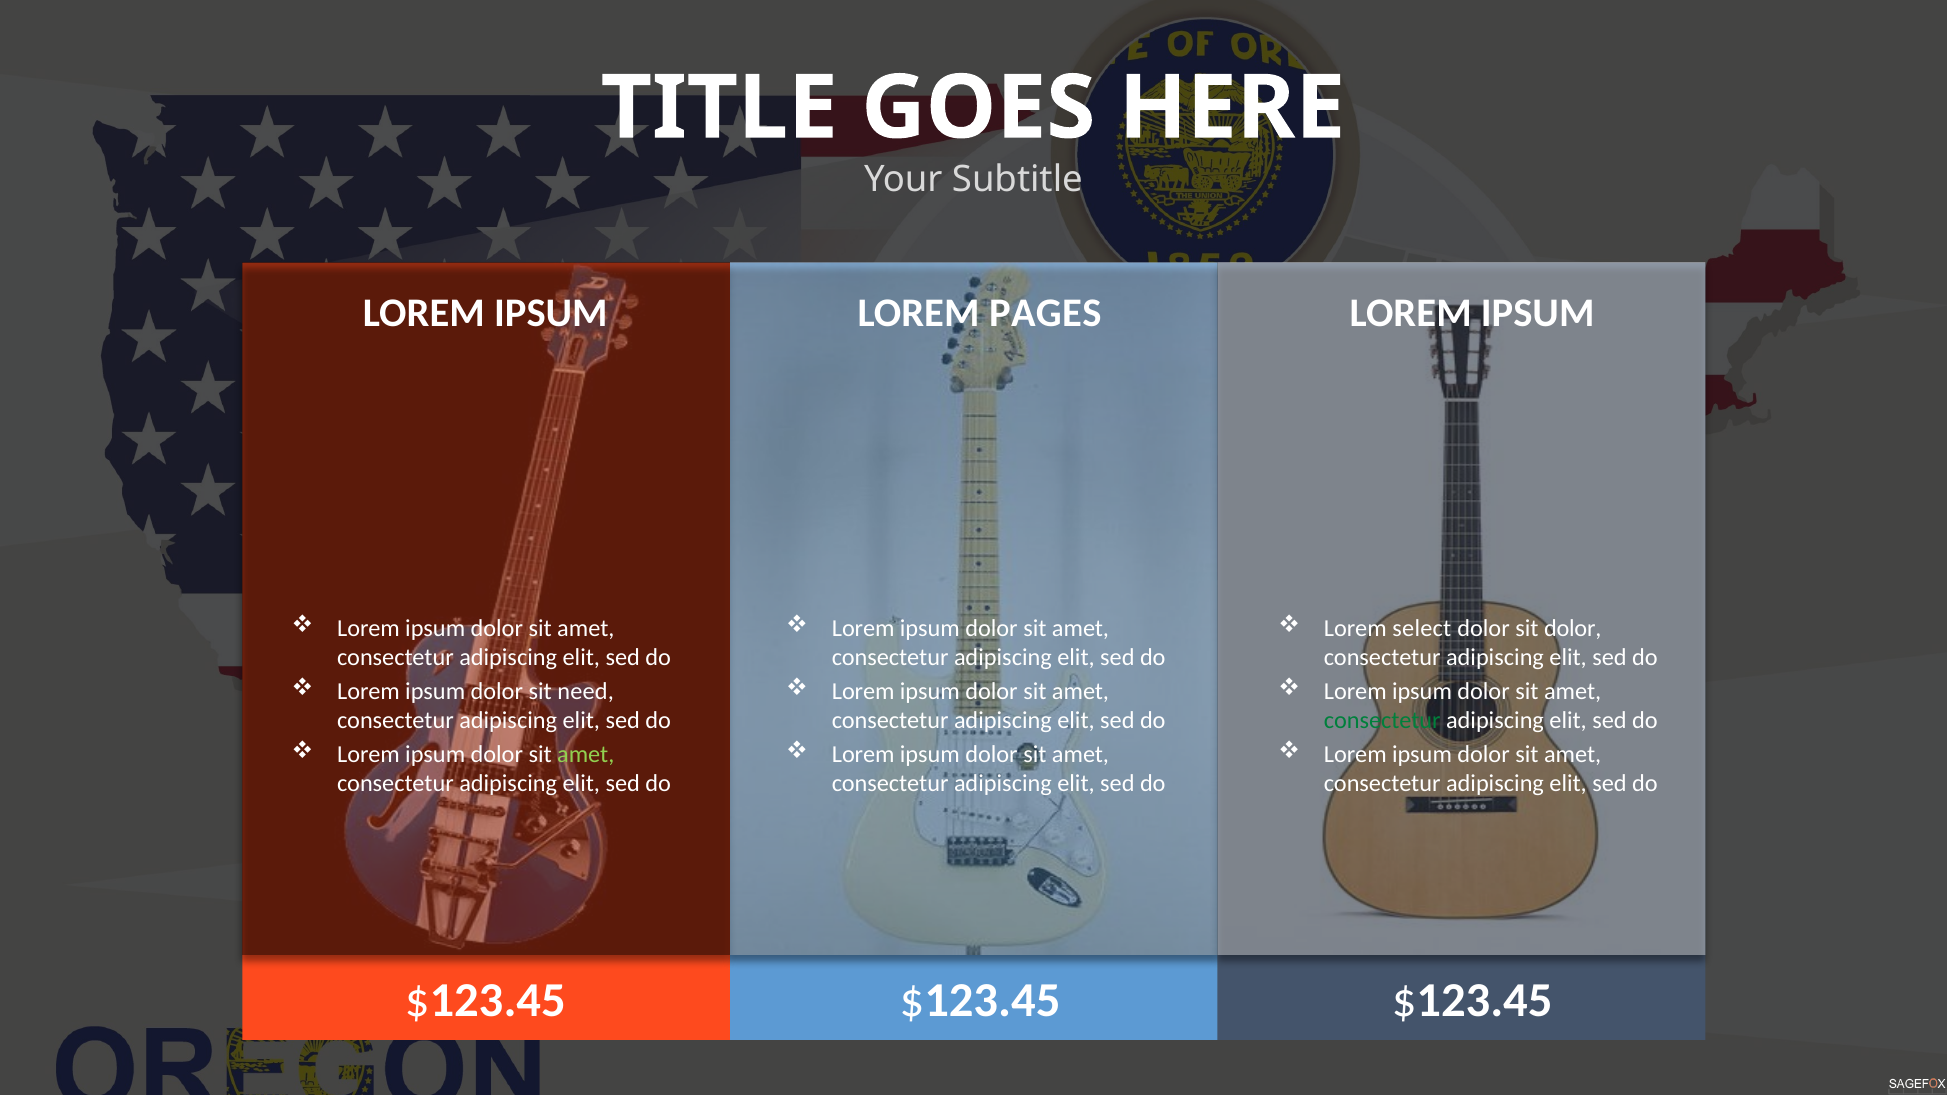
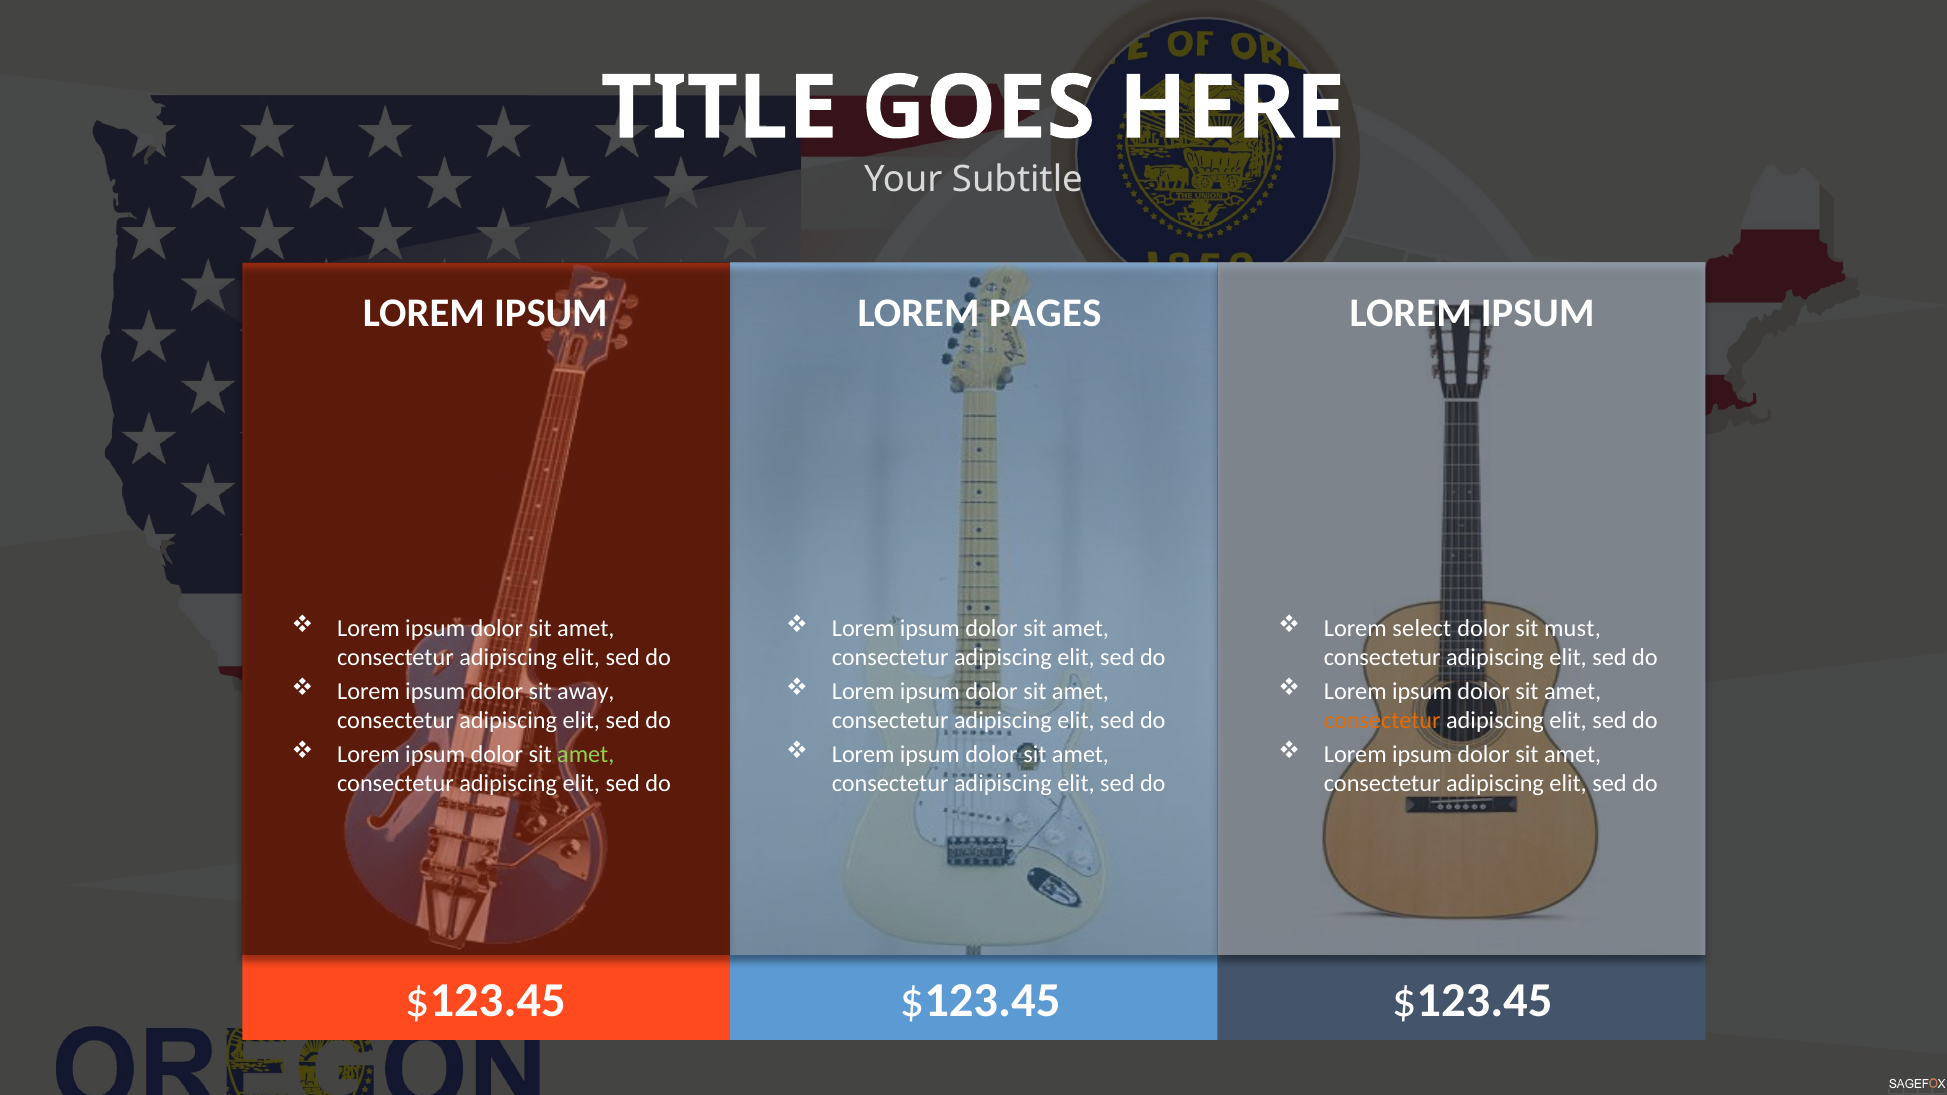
sit dolor: dolor -> must (1572, 628)
need: need -> away (586, 691)
consectetur colour: green -> orange (1382, 721)
